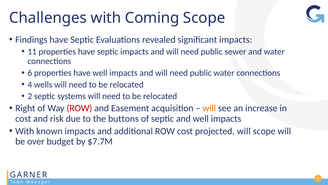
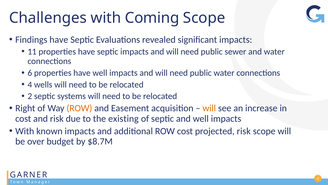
ROW colour: red -> orange (79, 108)
buttons: buttons -> existing (123, 118)
projected will: will -> risk (244, 131)
$7.7M: $7.7M -> $8.7M (100, 141)
